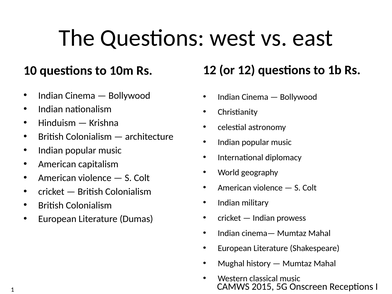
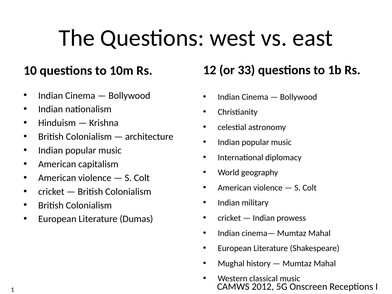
or 12: 12 -> 33 (246, 70)
2015: 2015 -> 2012 (263, 287)
